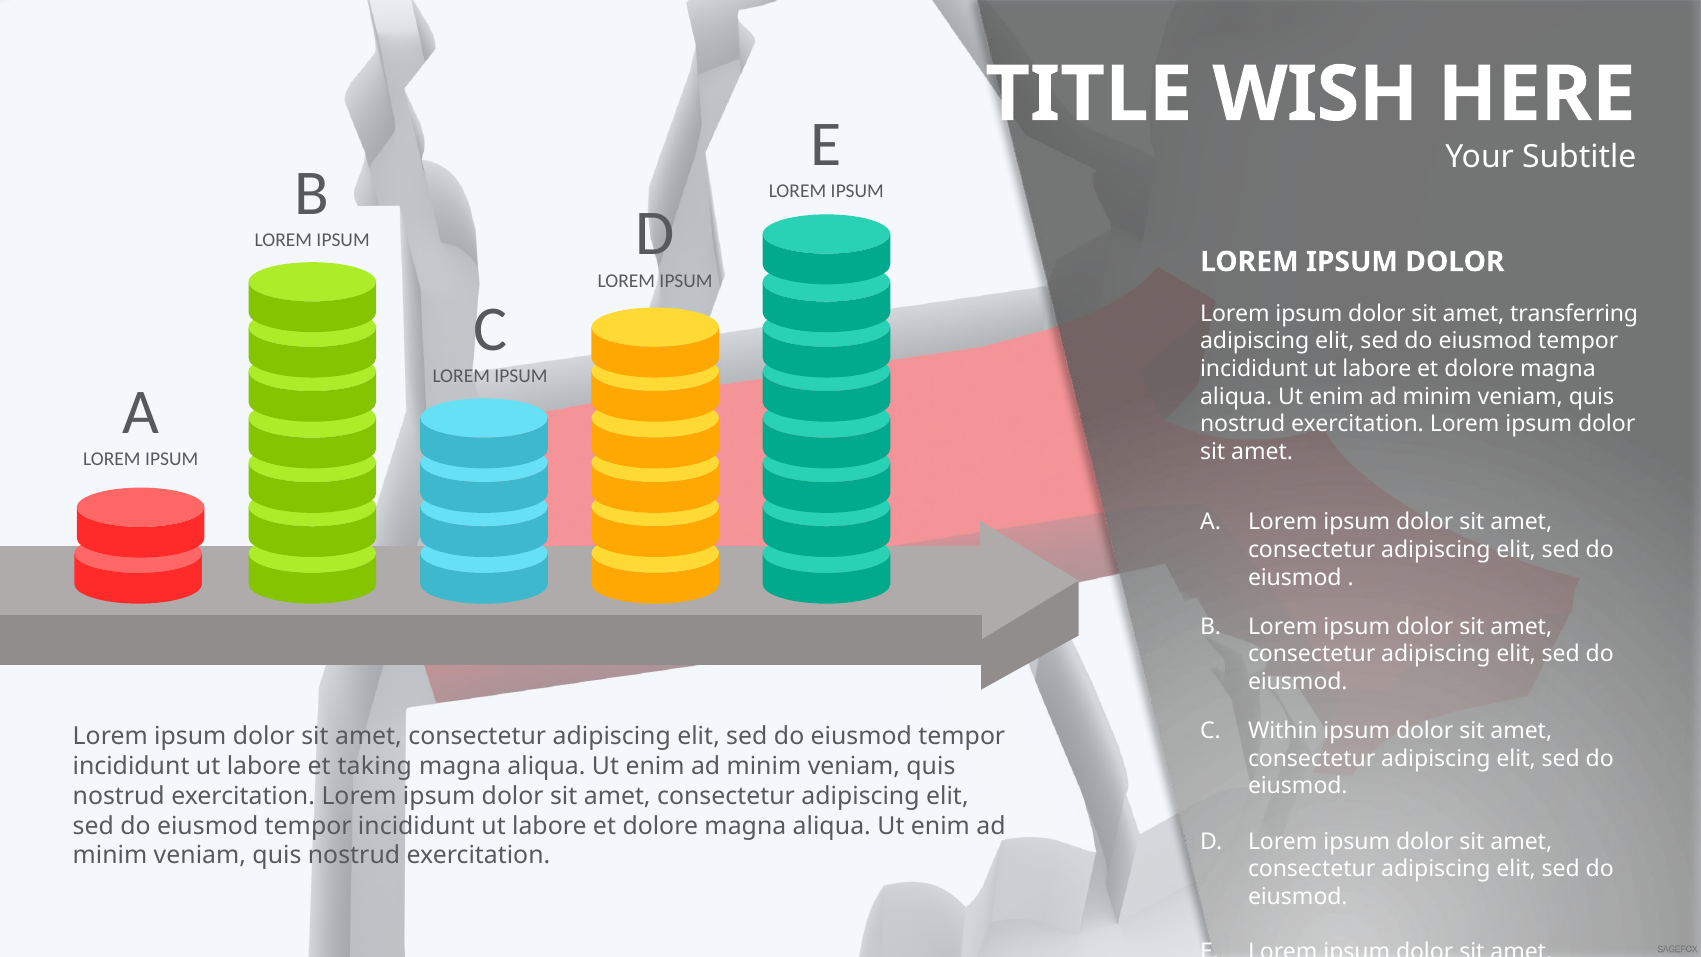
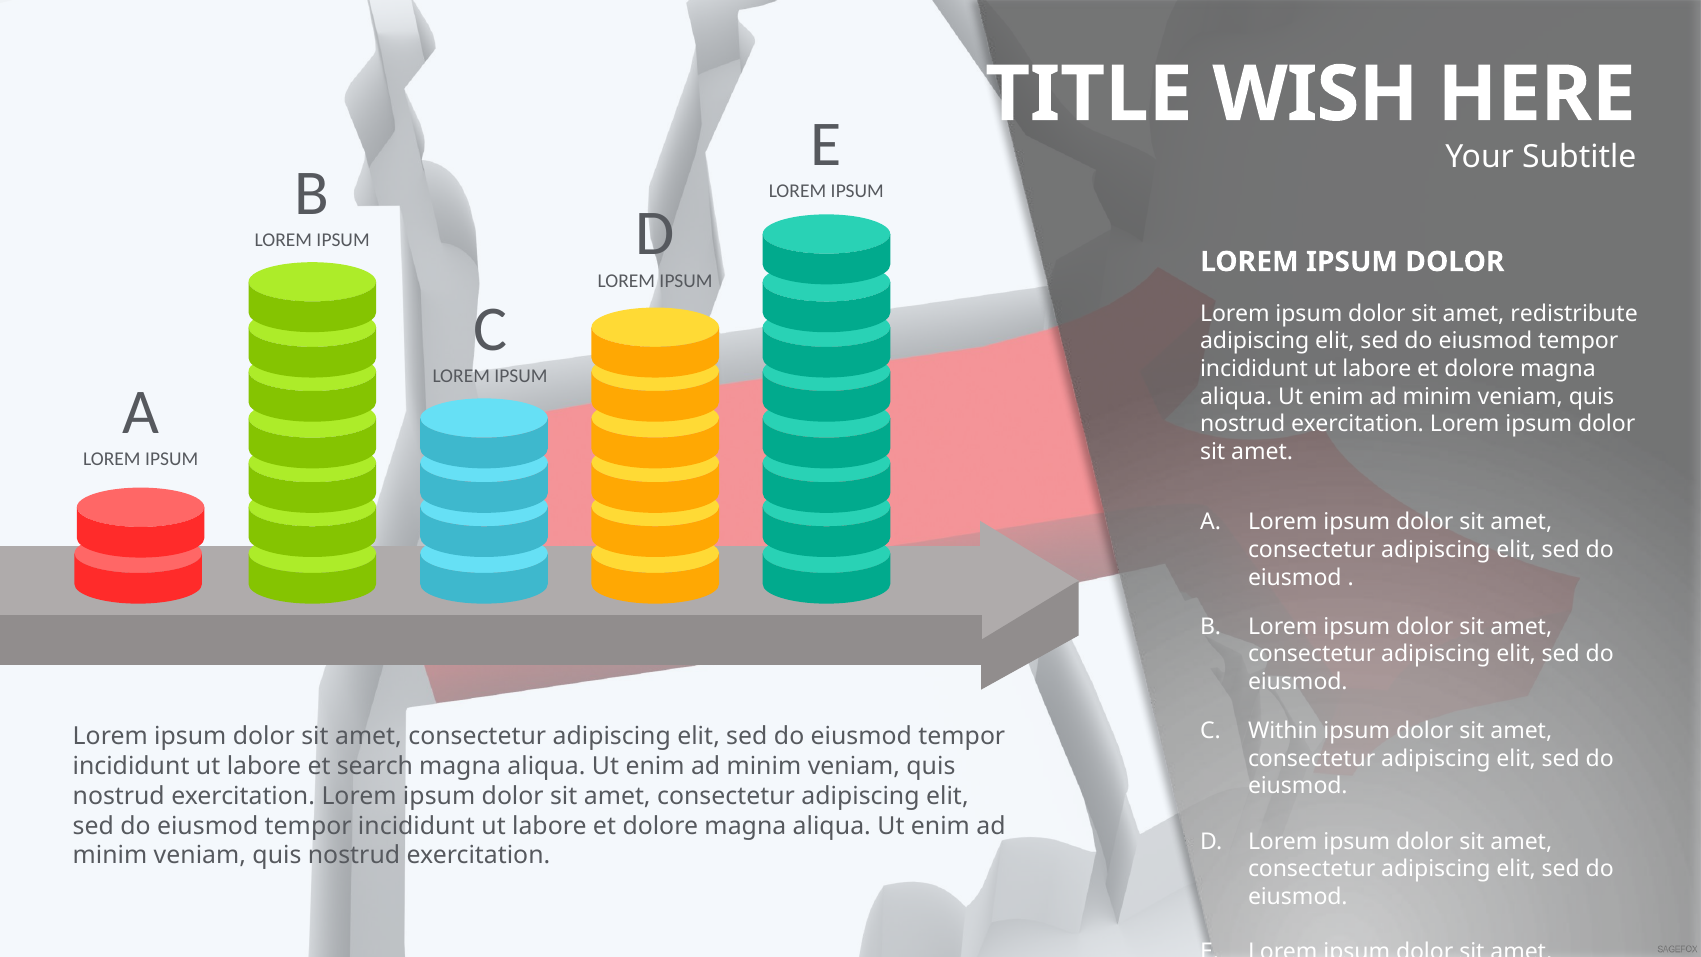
transferring: transferring -> redistribute (1574, 314)
taking: taking -> search (375, 766)
